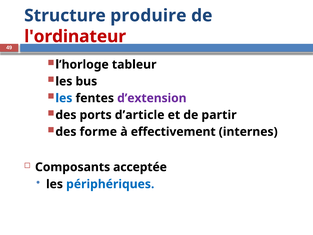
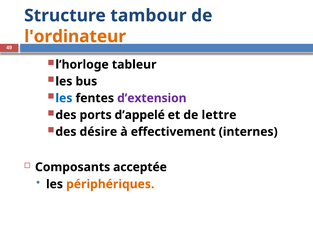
produire: produire -> tambour (148, 16)
l'ordinateur colour: red -> orange (75, 36)
d’article: d’article -> d’appelé (140, 115)
partir: partir -> lettre (219, 115)
forme: forme -> désire (98, 132)
périphériques colour: blue -> orange (110, 184)
